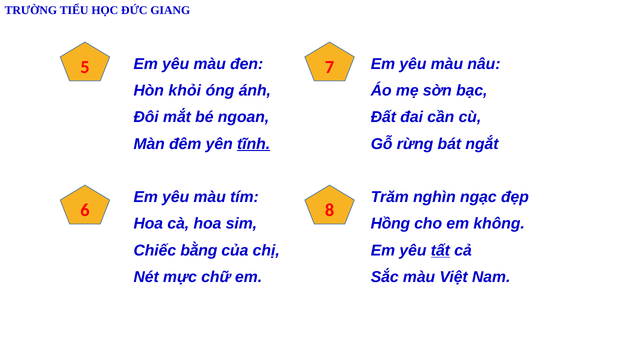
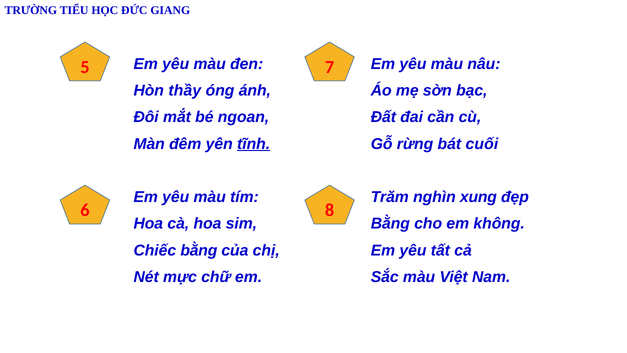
khỏi: khỏi -> thầy (185, 90)
ngắt: ngắt -> cuối (482, 144)
ngạc: ngạc -> xung (478, 197)
Hồng: Hồng -> Bằng (390, 224)
tất underline: present -> none (440, 250)
